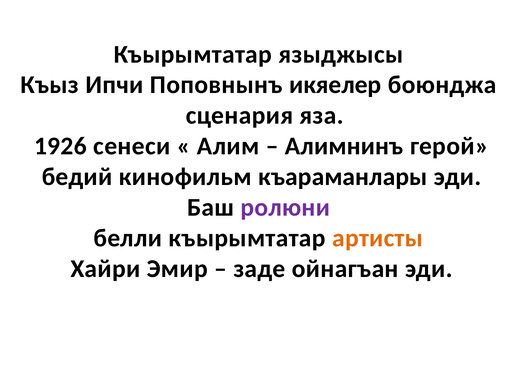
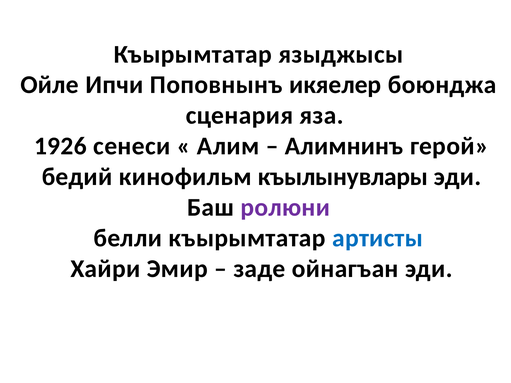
Къыз: Къыз -> Ойле (50, 85)
къараманлары: къараманлары -> къылынувлары (343, 177)
артисты colour: orange -> blue (378, 238)
